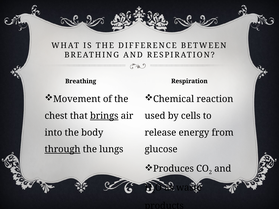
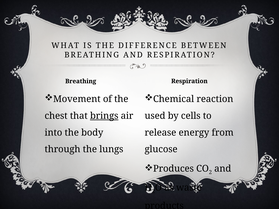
through underline: present -> none (63, 149)
